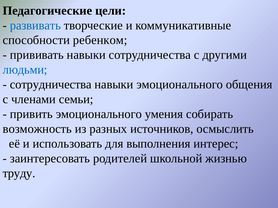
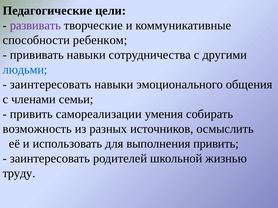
развивать colour: blue -> purple (35, 25)
сотрудничества: сотрудничества -> заинтересовать (51, 85)
привить эмоционального: эмоционального -> самореализации (99, 114)
выполнения интерес: интерес -> привить (216, 144)
